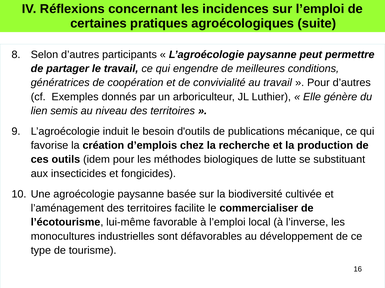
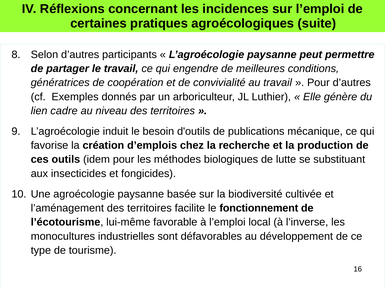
semis: semis -> cadre (64, 111)
commercialiser: commercialiser -> fonctionnement (259, 209)
